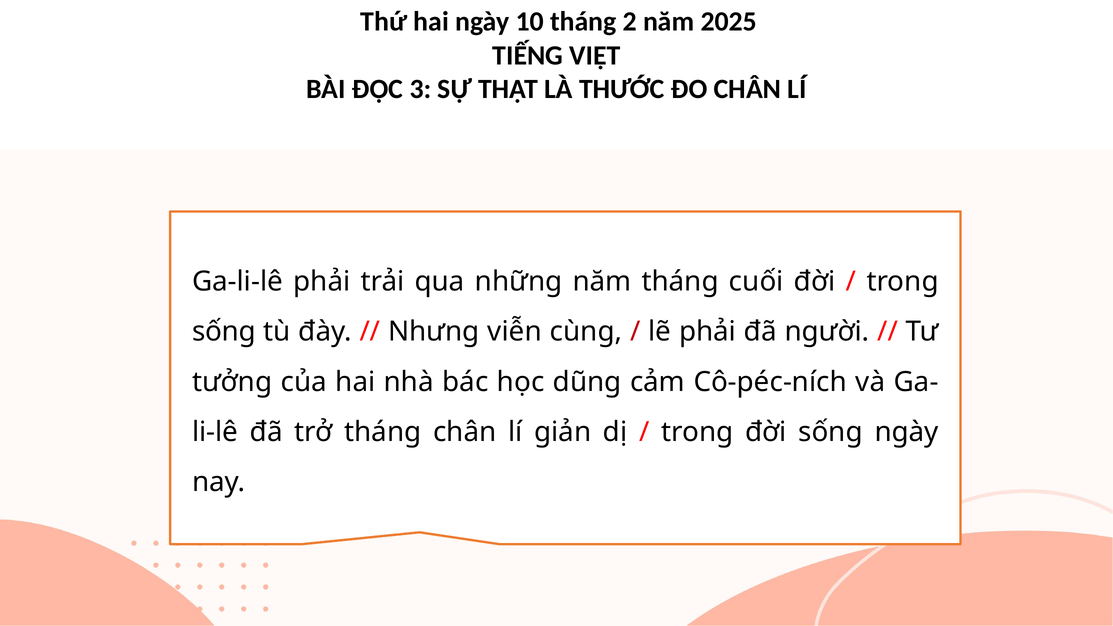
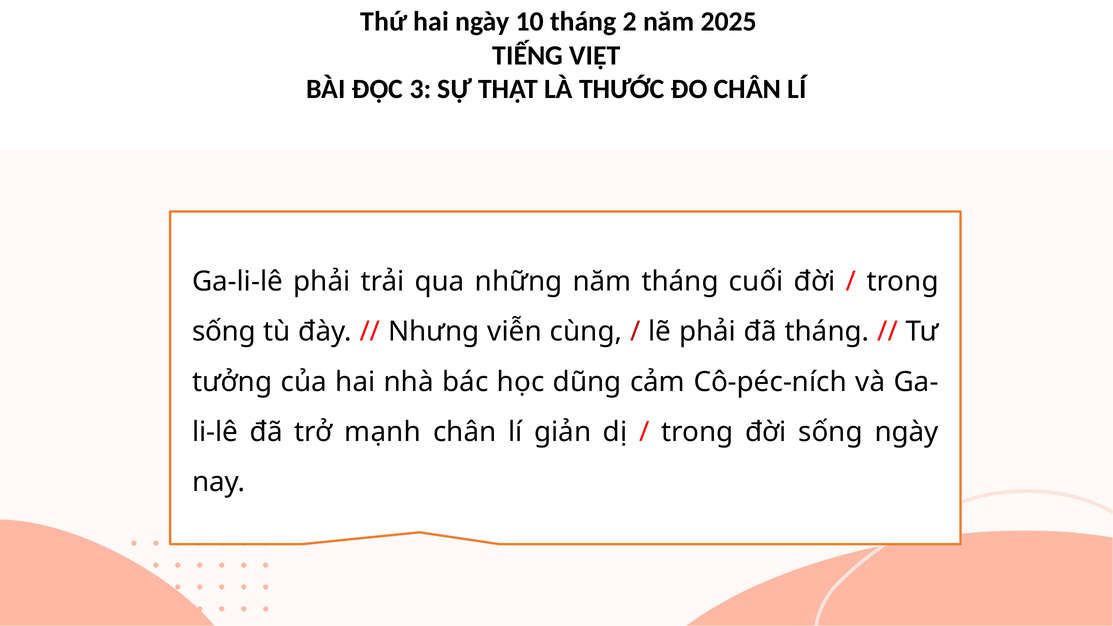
đã người: người -> tháng (827, 332)
trở tháng: tháng -> mạnh (383, 432)
